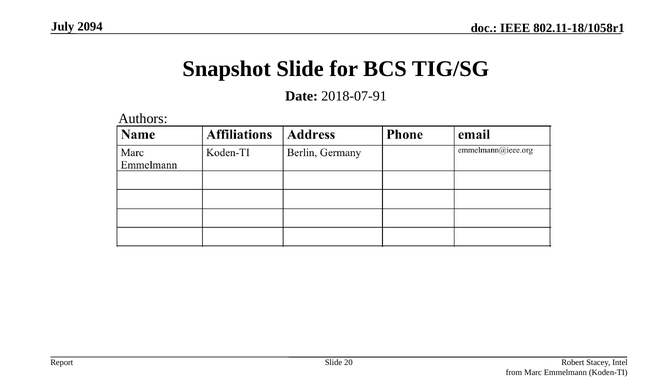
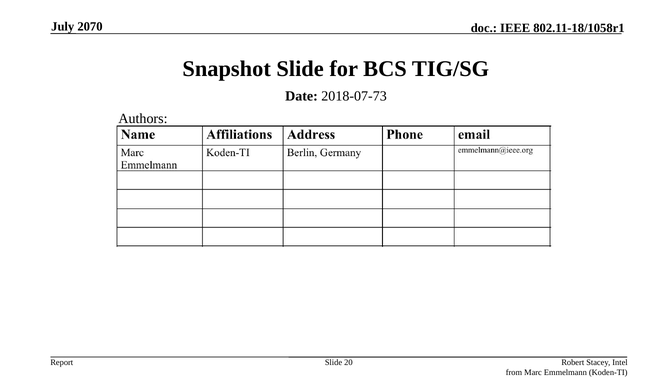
2094: 2094 -> 2070 (90, 27)
2018-07-91: 2018-07-91 -> 2018-07-73 (354, 96)
